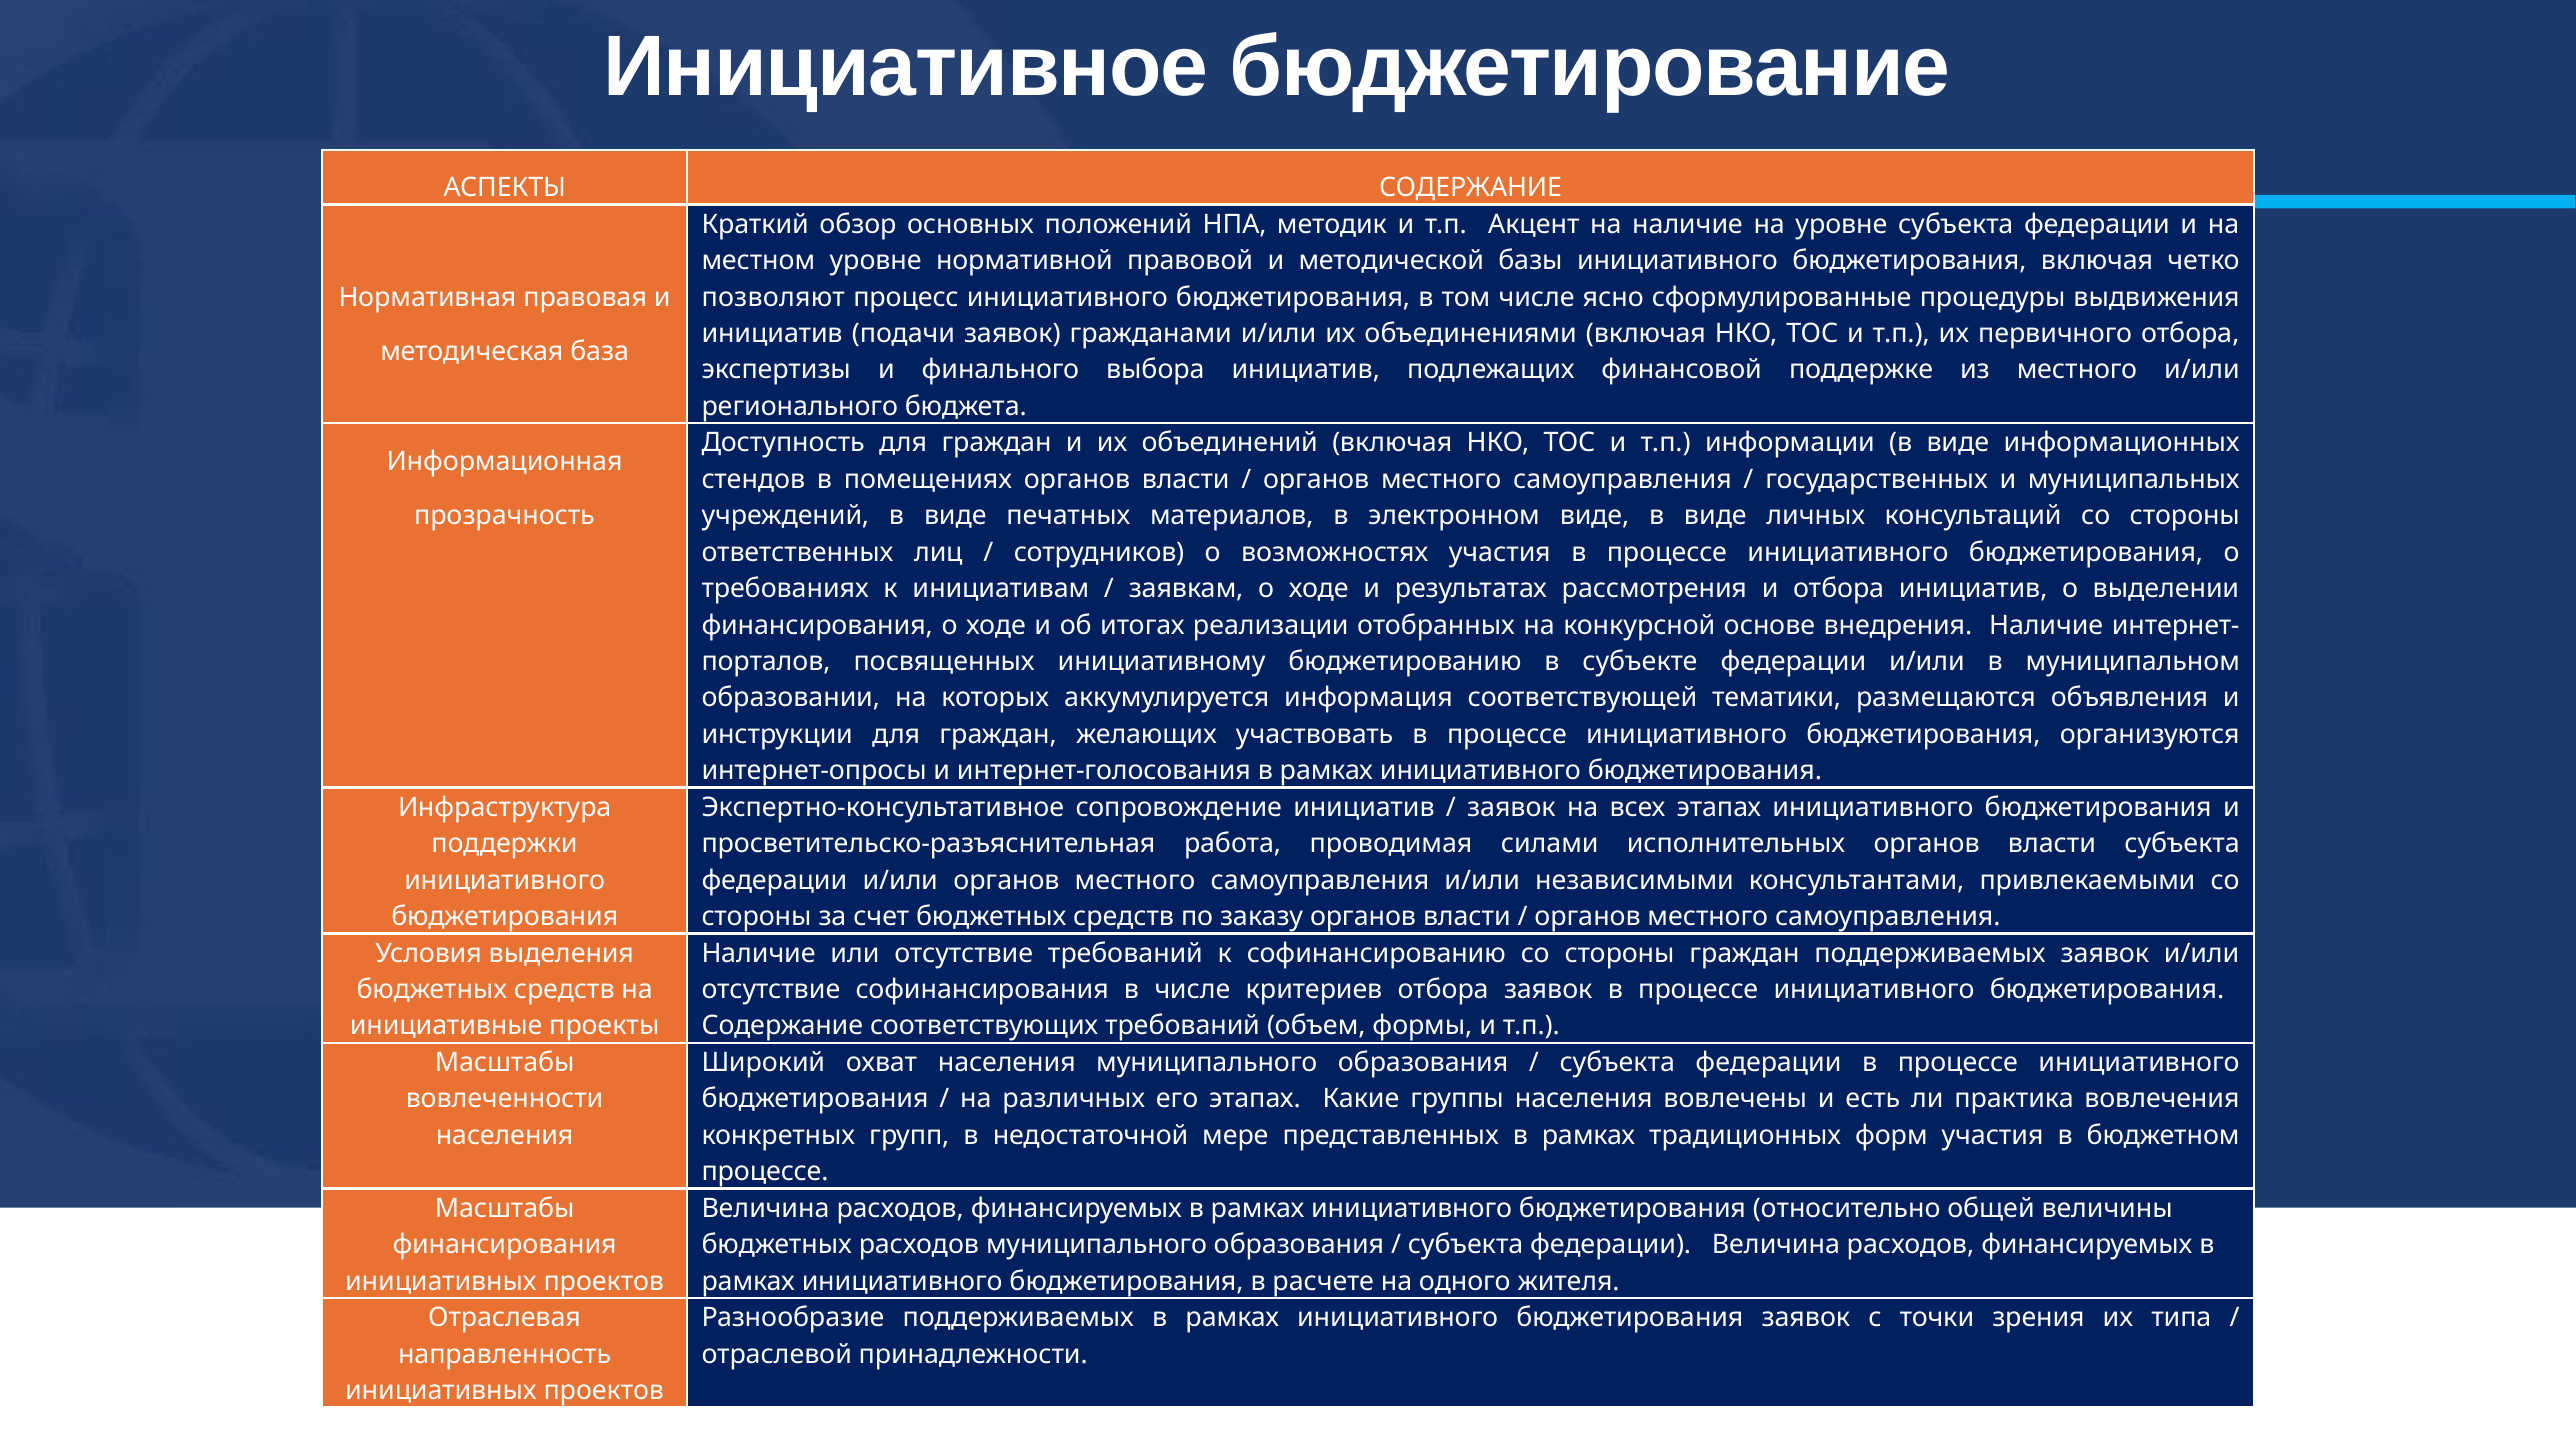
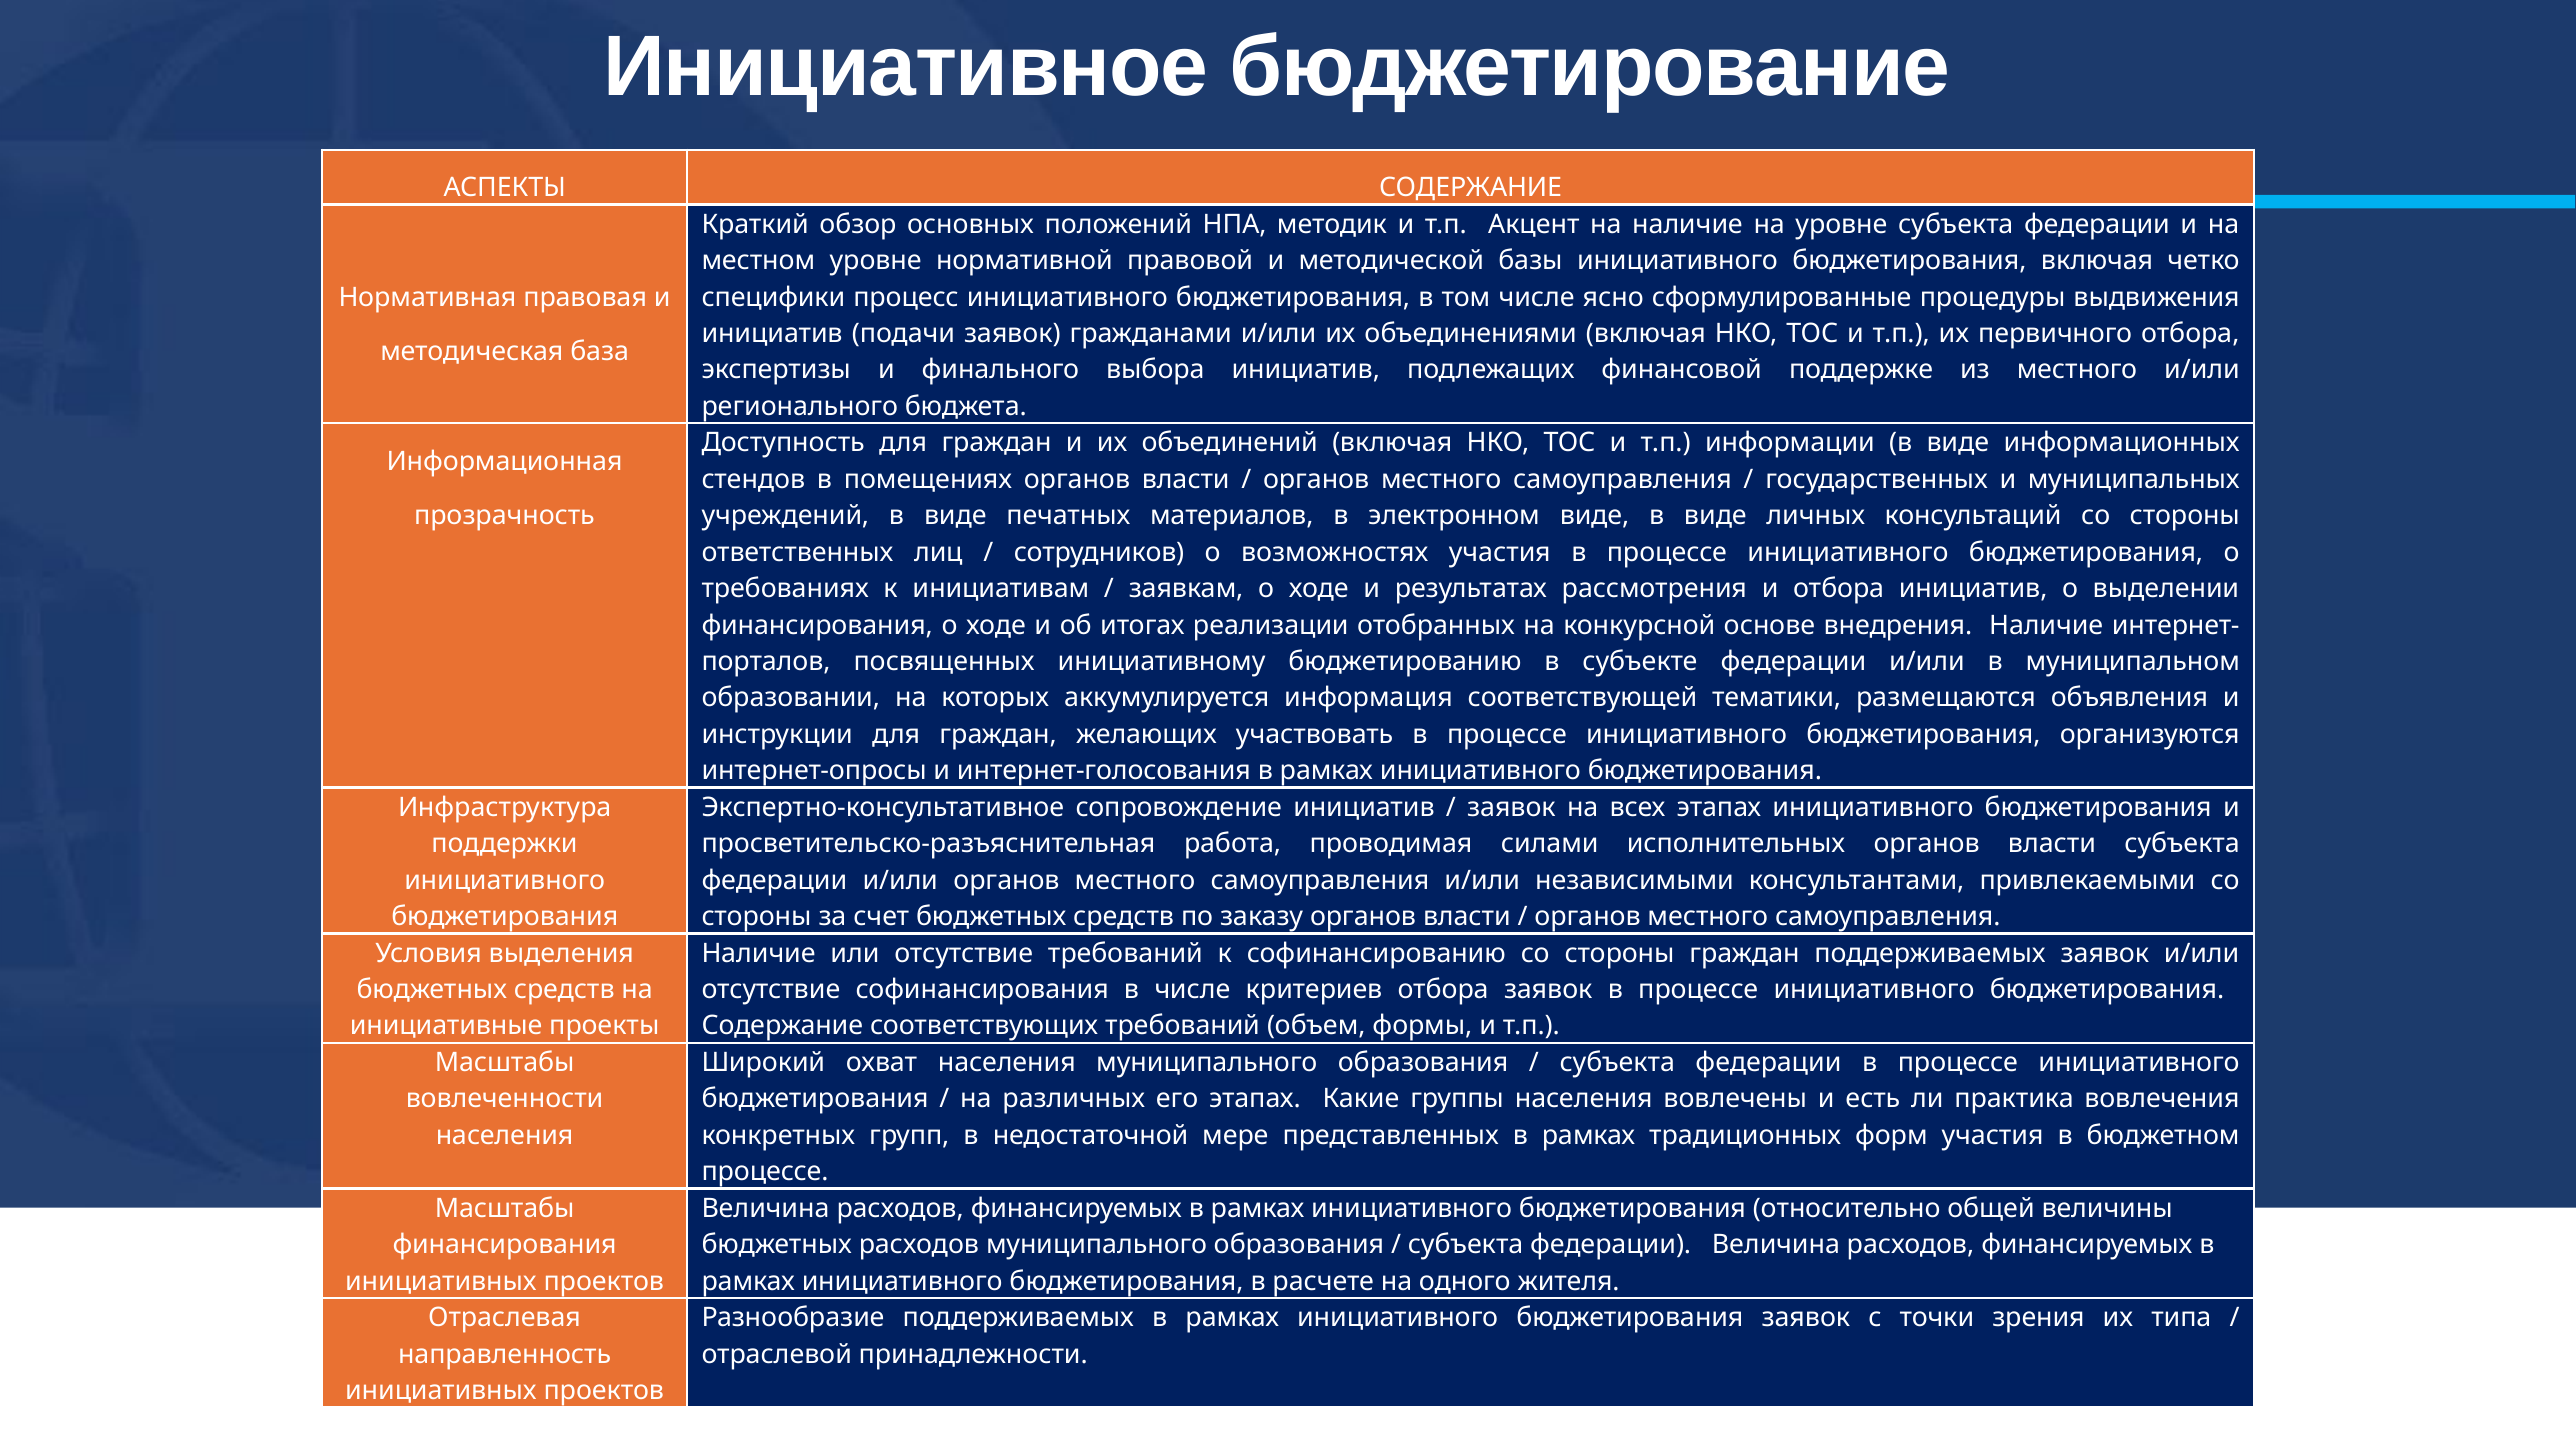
позволяют: позволяют -> специфики (773, 297)
